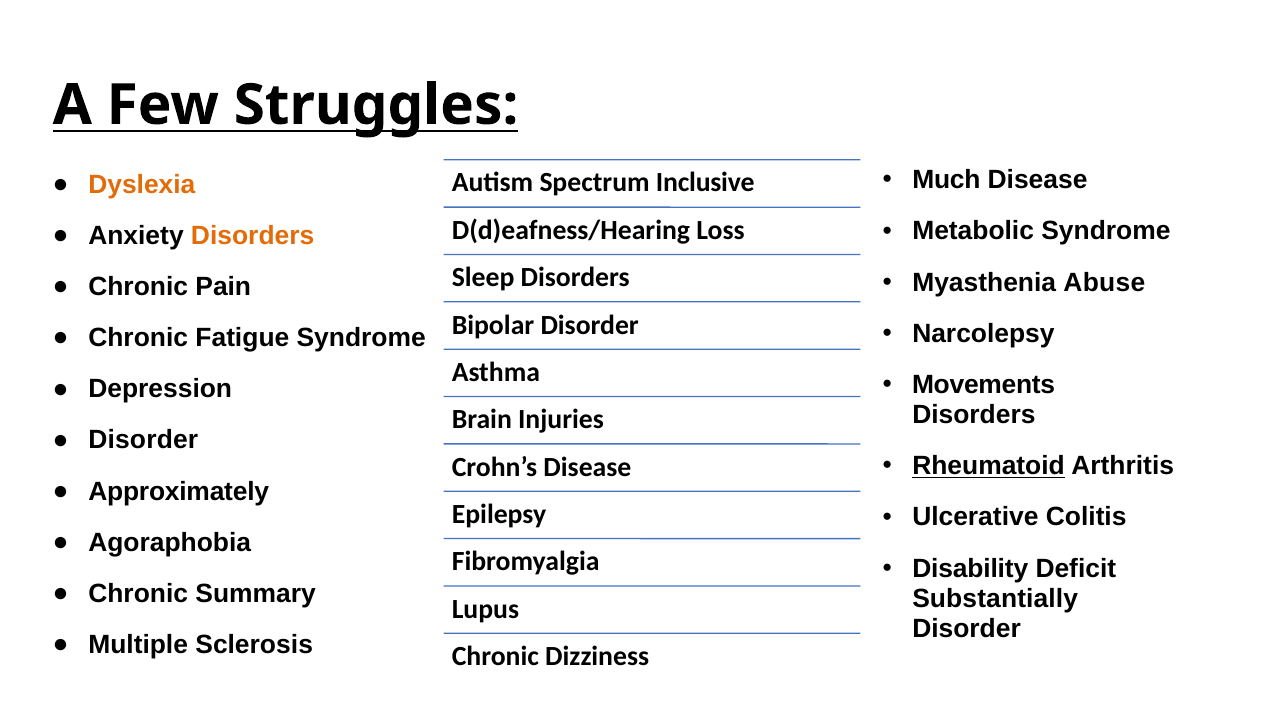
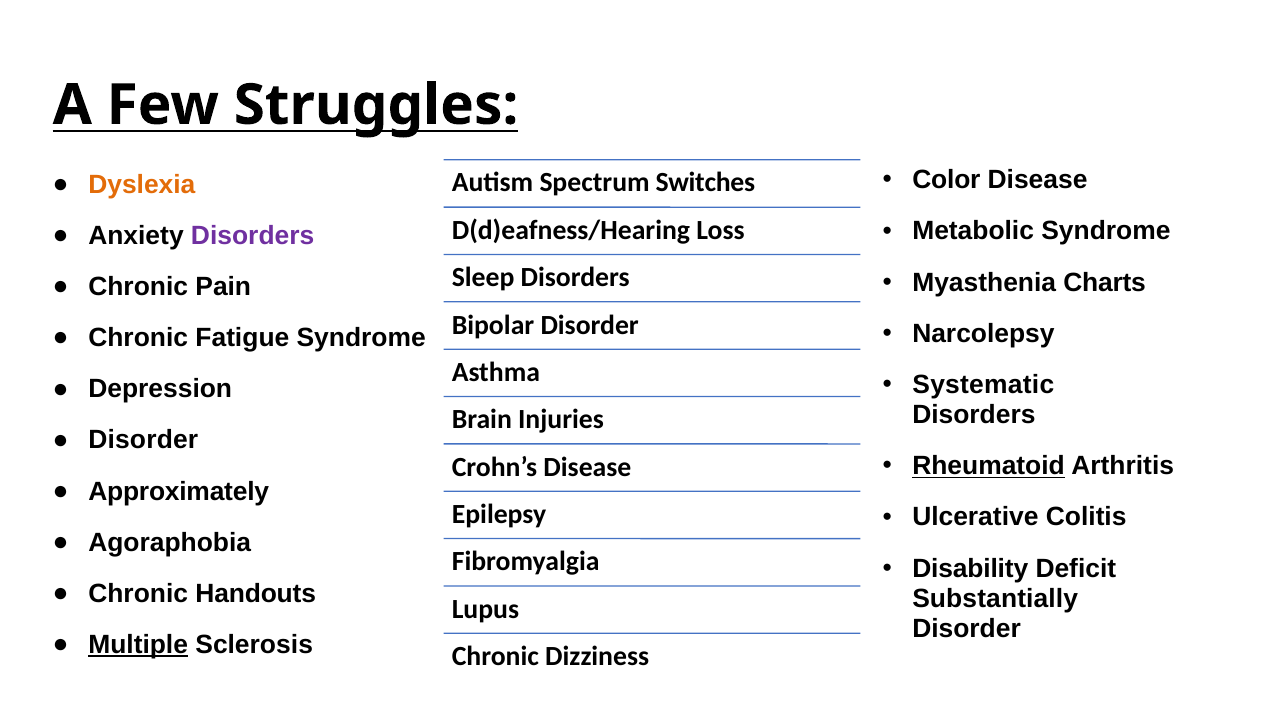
Much: Much -> Color (946, 180)
Inclusive: Inclusive -> Switches (705, 183)
Disorders colour: orange -> purple (253, 236)
Abuse: Abuse -> Charts (1105, 283)
Movements: Movements -> Systematic (983, 385)
Summary: Summary -> Handouts (256, 594)
Multiple underline: none -> present (138, 645)
